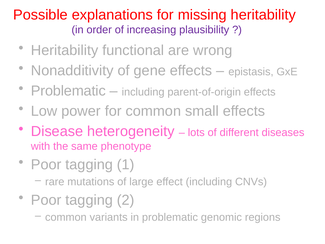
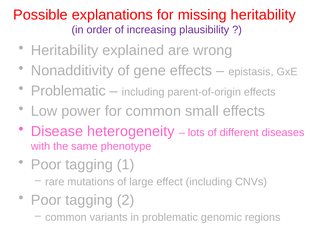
functional: functional -> explained (133, 50)
